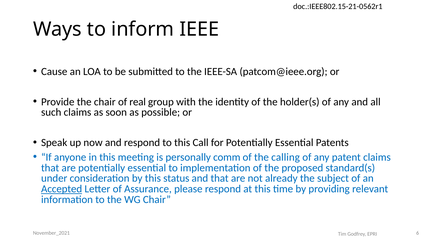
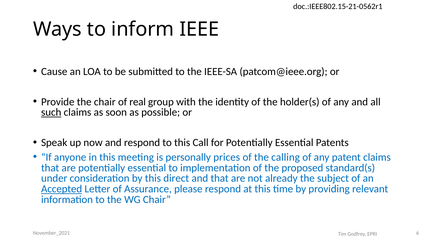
such underline: none -> present (51, 112)
comm: comm -> prices (227, 157)
status: status -> direct (176, 178)
